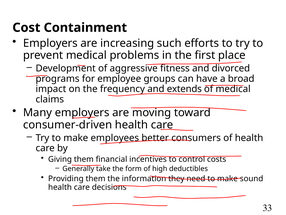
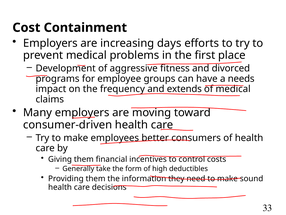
such: such -> days (169, 43)
broad: broad -> needs (241, 78)
